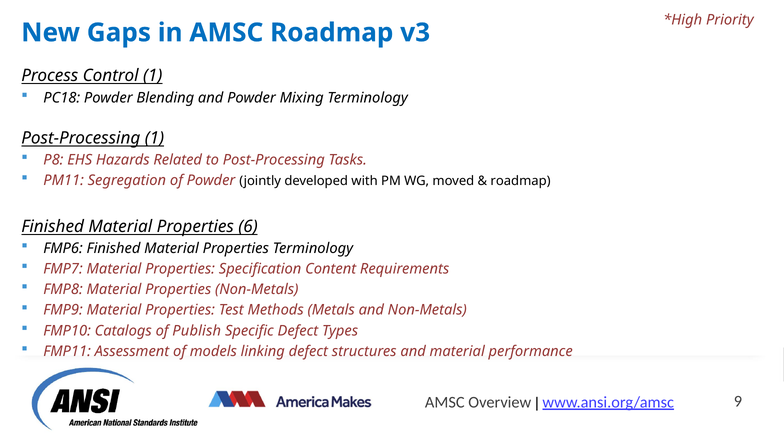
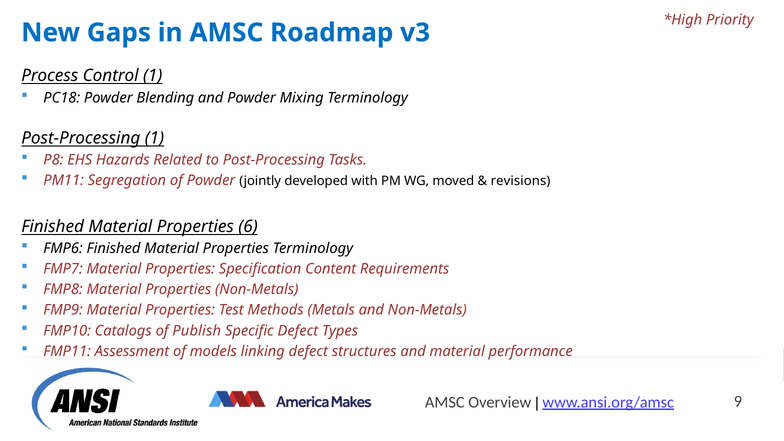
roadmap: roadmap -> revisions (520, 181)
